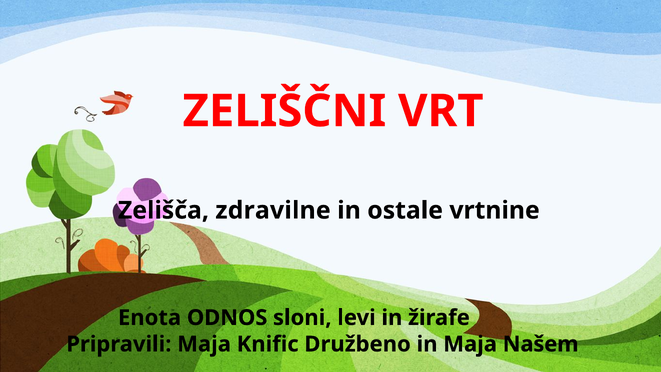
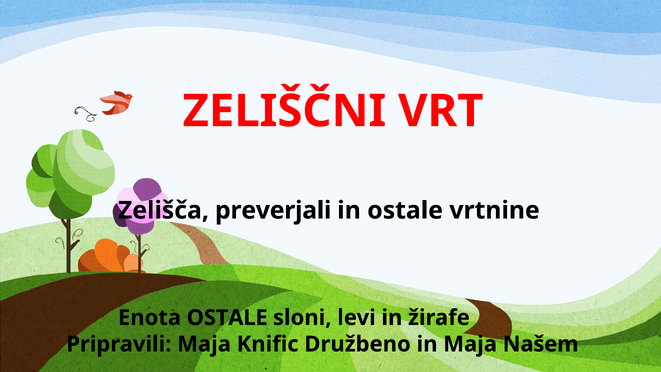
zdravilne: zdravilne -> preverjali (273, 210)
Enota ODNOS: ODNOS -> OSTALE (227, 318)
